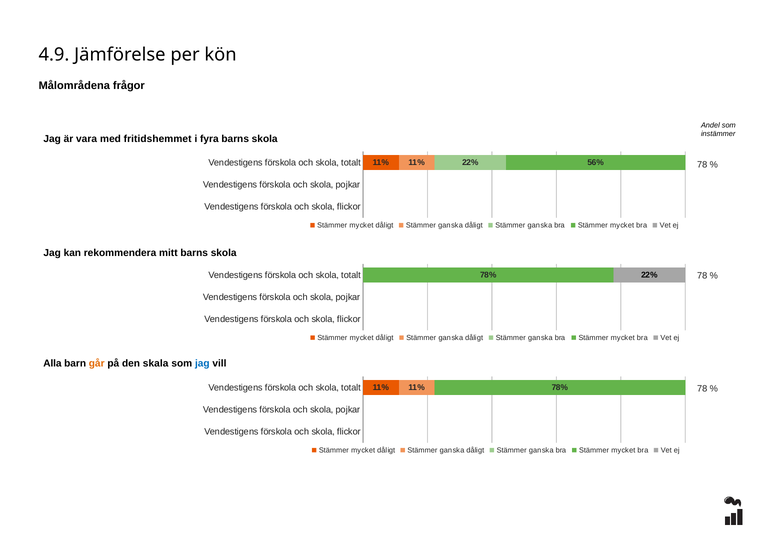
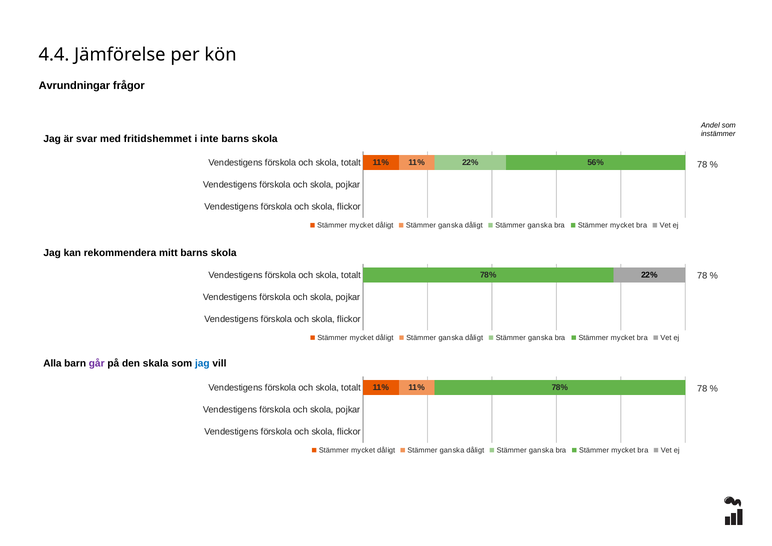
4.9: 4.9 -> 4.4 (54, 55)
Målområdena: Målområdena -> Avrundningar (74, 86)
vara: vara -> svar (87, 139)
fyra: fyra -> inte (209, 139)
går colour: orange -> purple (97, 363)
